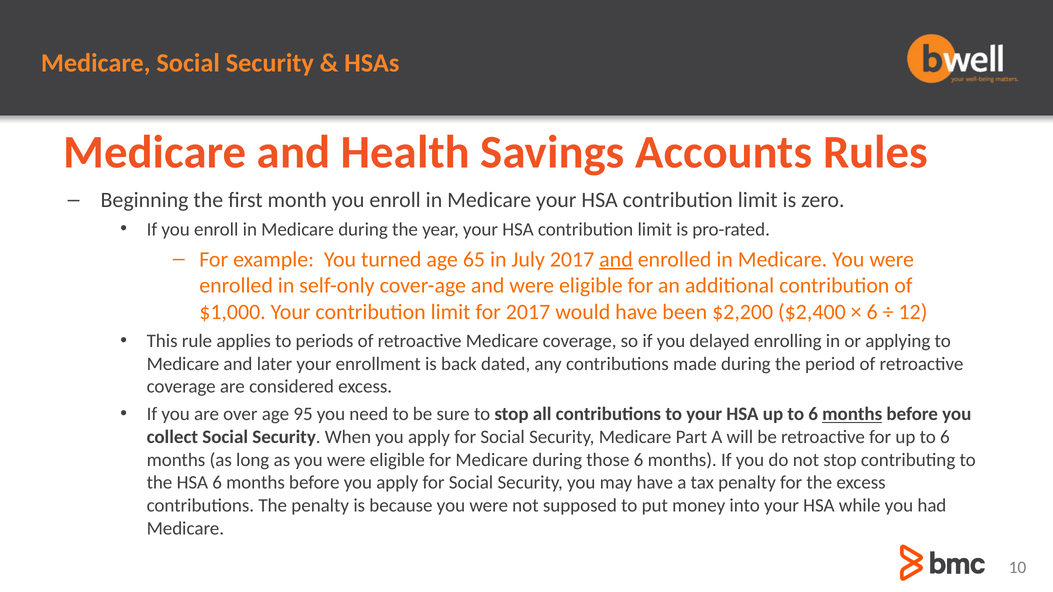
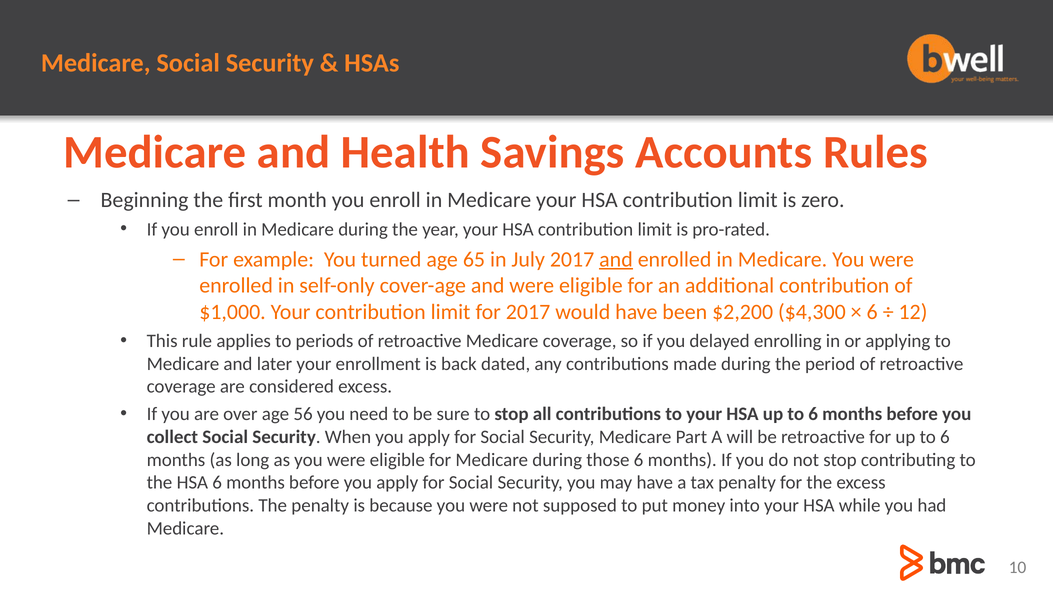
$2,400: $2,400 -> $4,300 (812, 312)
95: 95 -> 56 (303, 414)
months underline: present -> none (852, 414)
